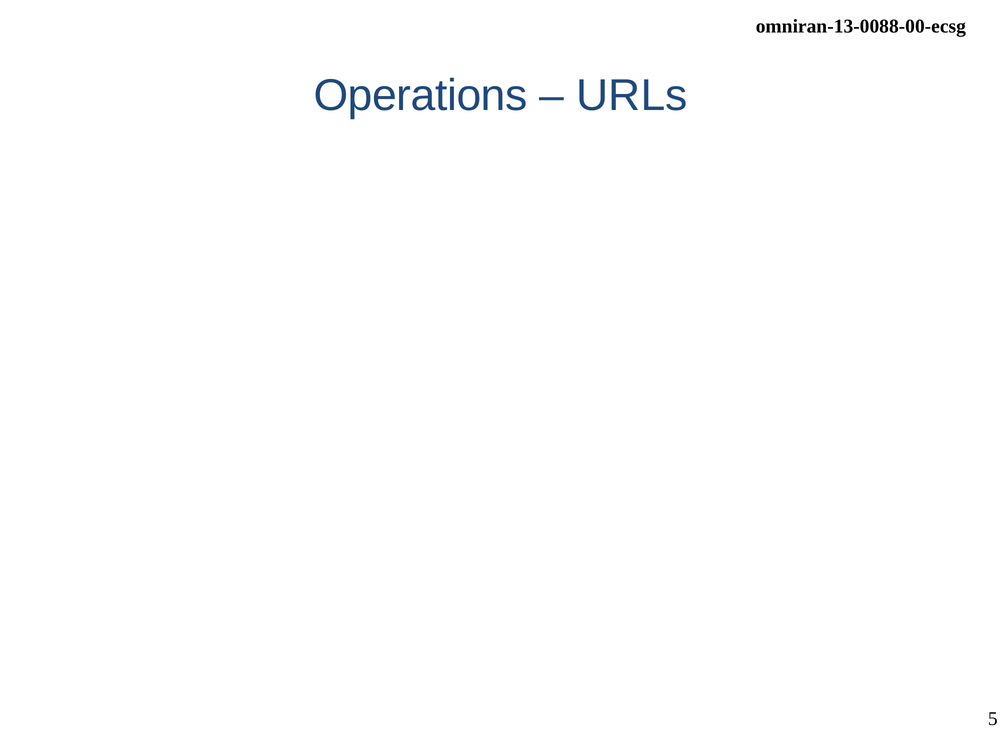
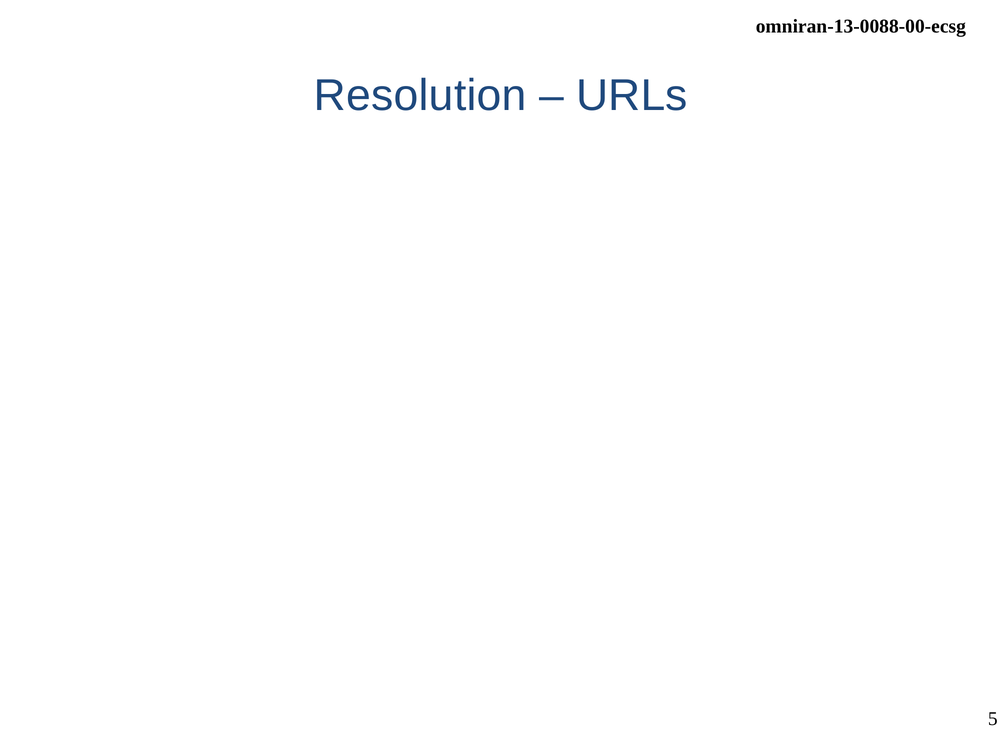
Operations: Operations -> Resolution (420, 96)
